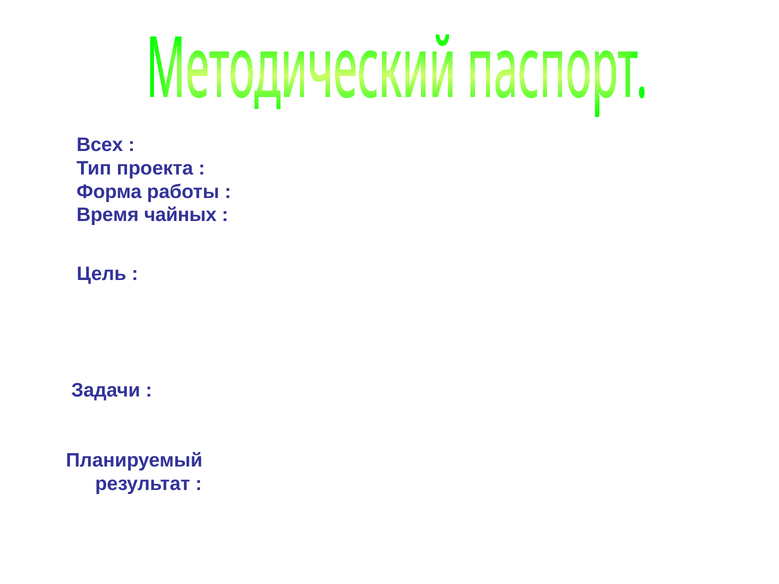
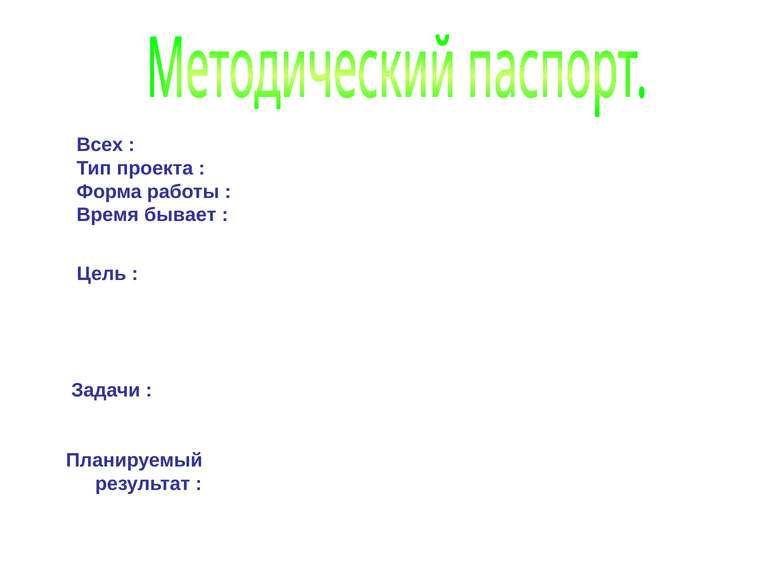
чайных: чайных -> бывает (180, 215)
